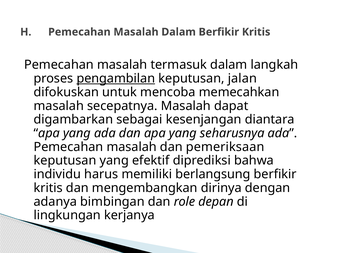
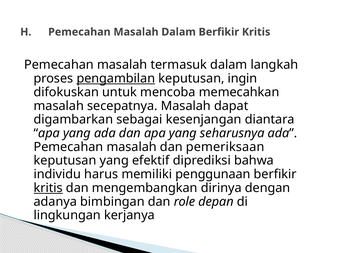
jalan: jalan -> ingin (242, 78)
berlangsung: berlangsung -> penggunaan (213, 174)
kritis underline: none -> present (48, 188)
